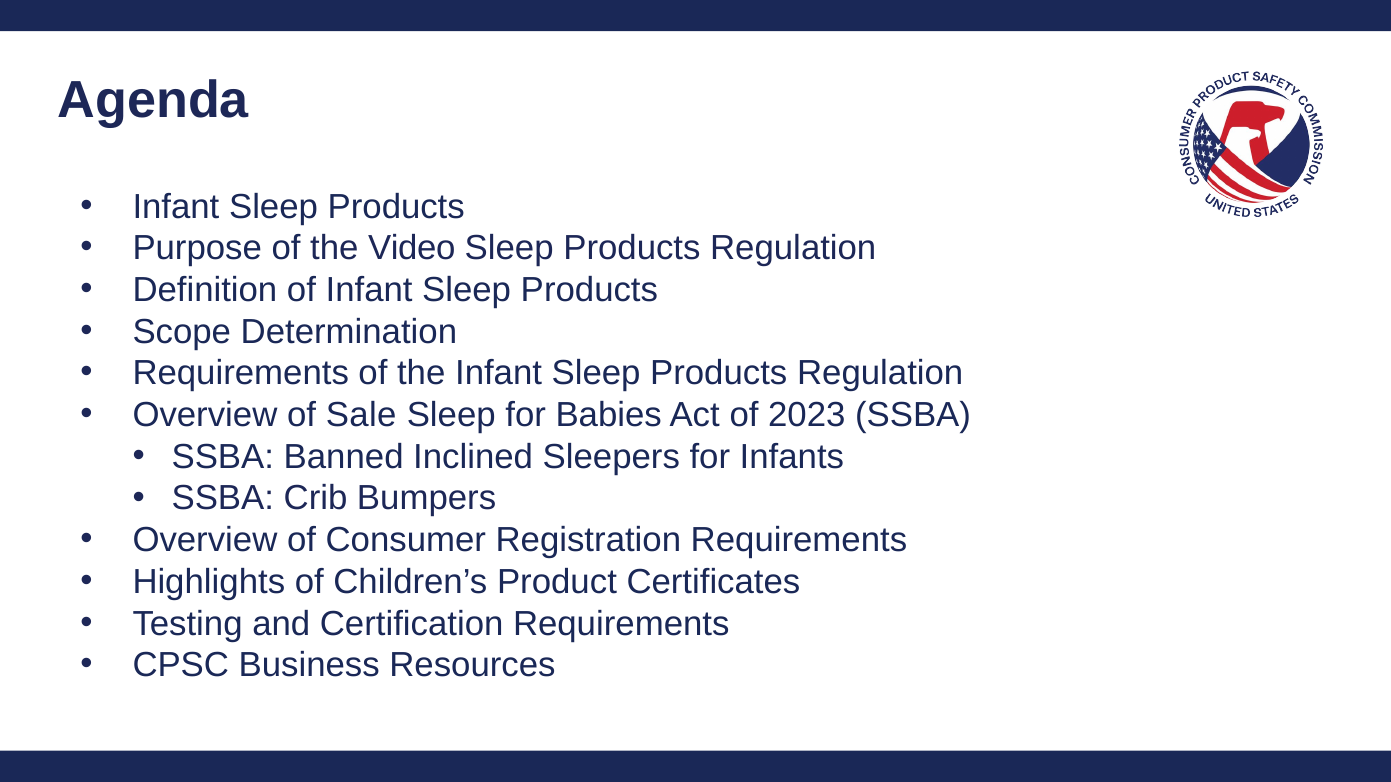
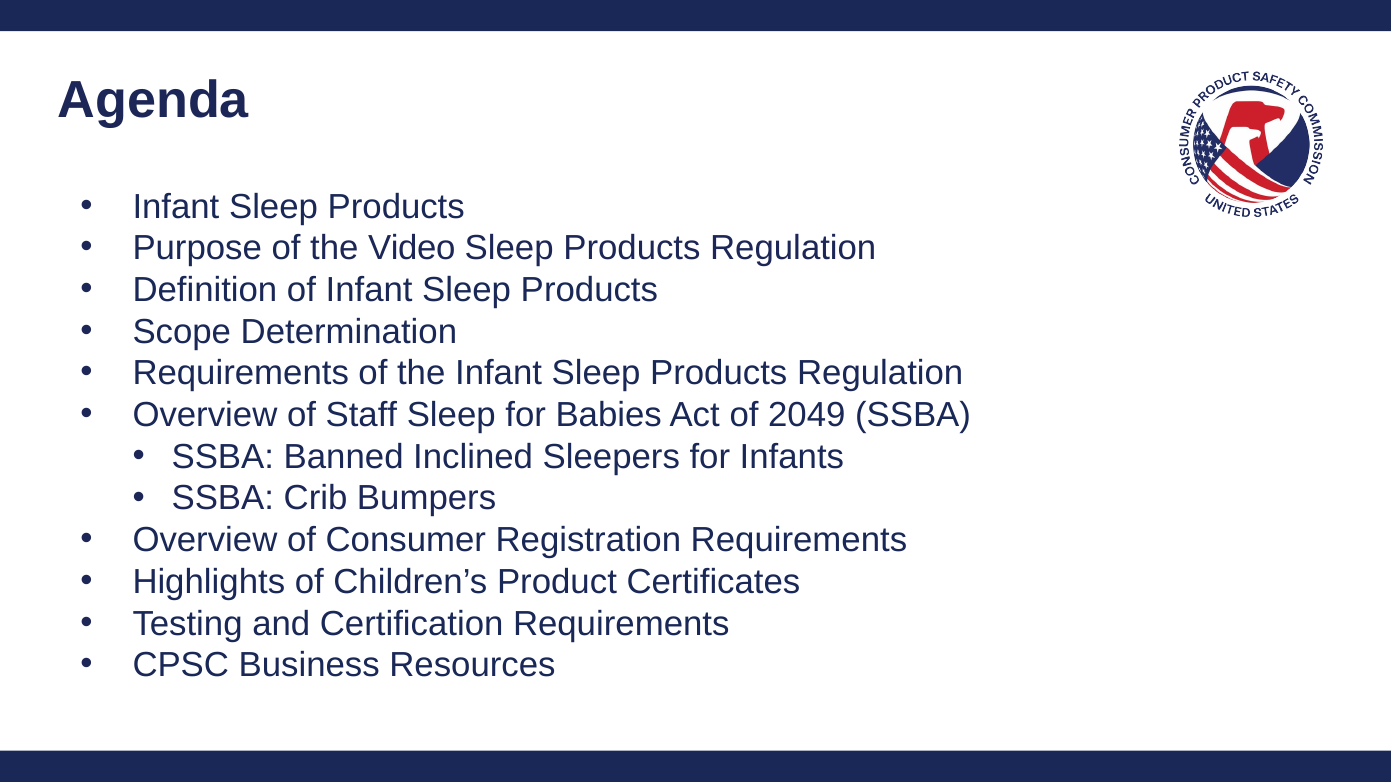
Sale: Sale -> Staff (361, 415)
2023: 2023 -> 2049 (807, 415)
